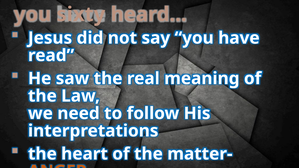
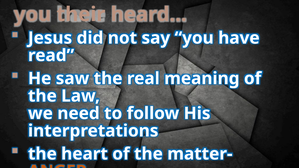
sixty: sixty -> their (81, 14)
